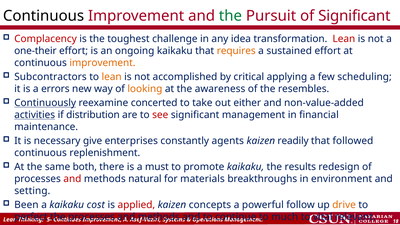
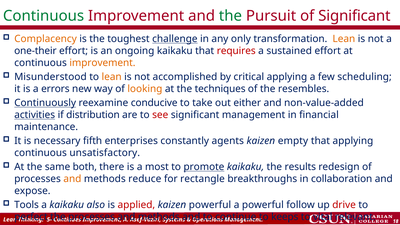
Continuous colour: black -> green (44, 16)
Complacency colour: red -> orange (46, 39)
challenge underline: none -> present (175, 39)
idea: idea -> only (241, 39)
Lean colour: red -> orange (344, 39)
requires colour: orange -> red (236, 51)
Subcontractors: Subcontractors -> Misunderstood (50, 77)
awareness: awareness -> techniques (220, 89)
concerted: concerted -> conducive (154, 103)
give: give -> fifth (93, 141)
readily: readily -> empty (293, 141)
that followed: followed -> applying (353, 141)
replenishment: replenishment -> unsatisfactory (105, 153)
must: must -> most (157, 167)
promote underline: none -> present (204, 167)
and colour: red -> orange (72, 179)
natural: natural -> reduce (145, 179)
materials: materials -> rectangle (203, 179)
environment: environment -> collaboration (342, 179)
setting: setting -> expose (32, 191)
Been: Been -> Tools (27, 205)
cost: cost -> also (96, 205)
kaizen concepts: concepts -> powerful (210, 205)
drive colour: orange -> red (344, 205)
much: much -> keeps (285, 217)
